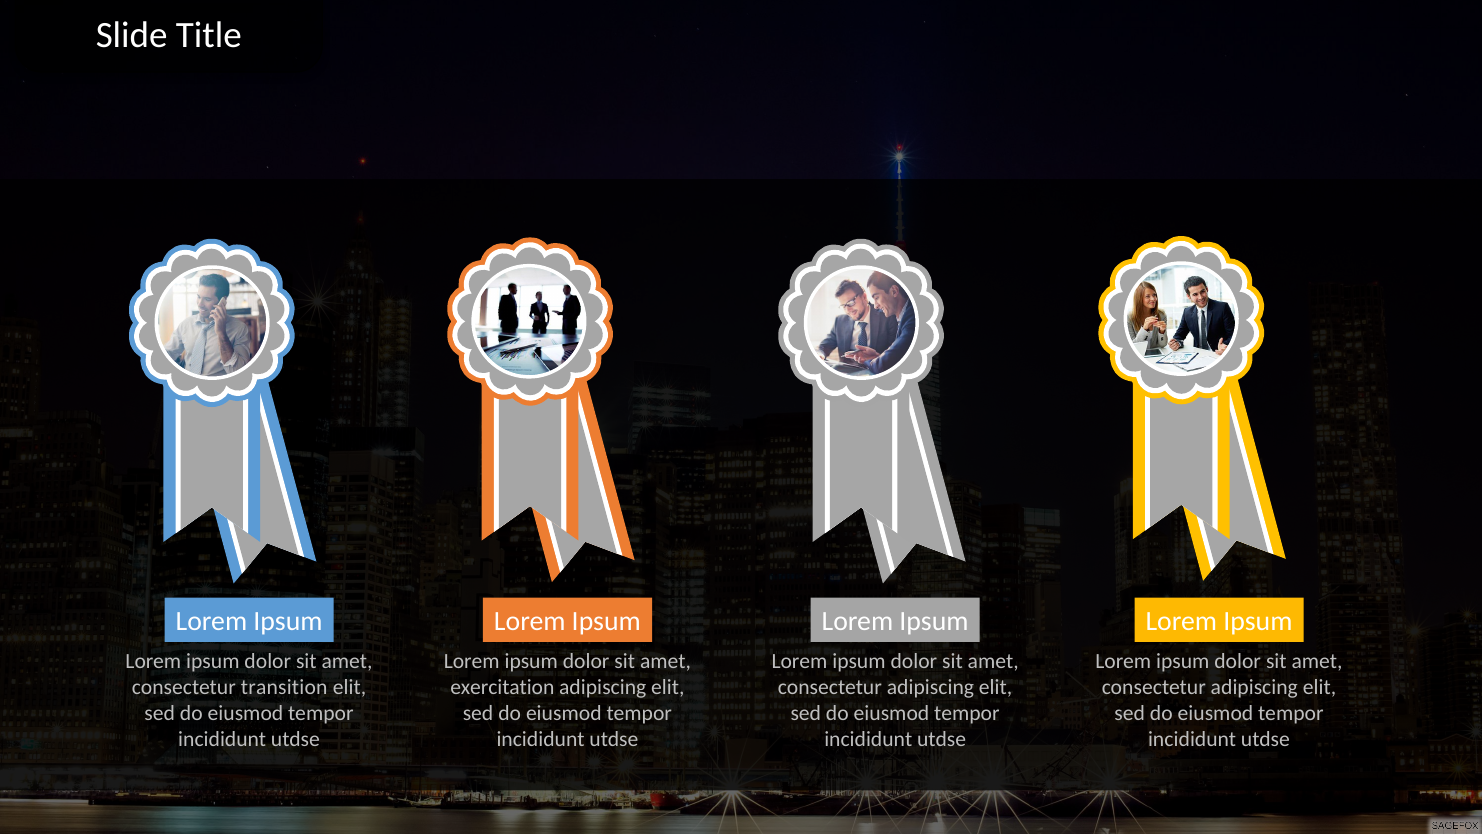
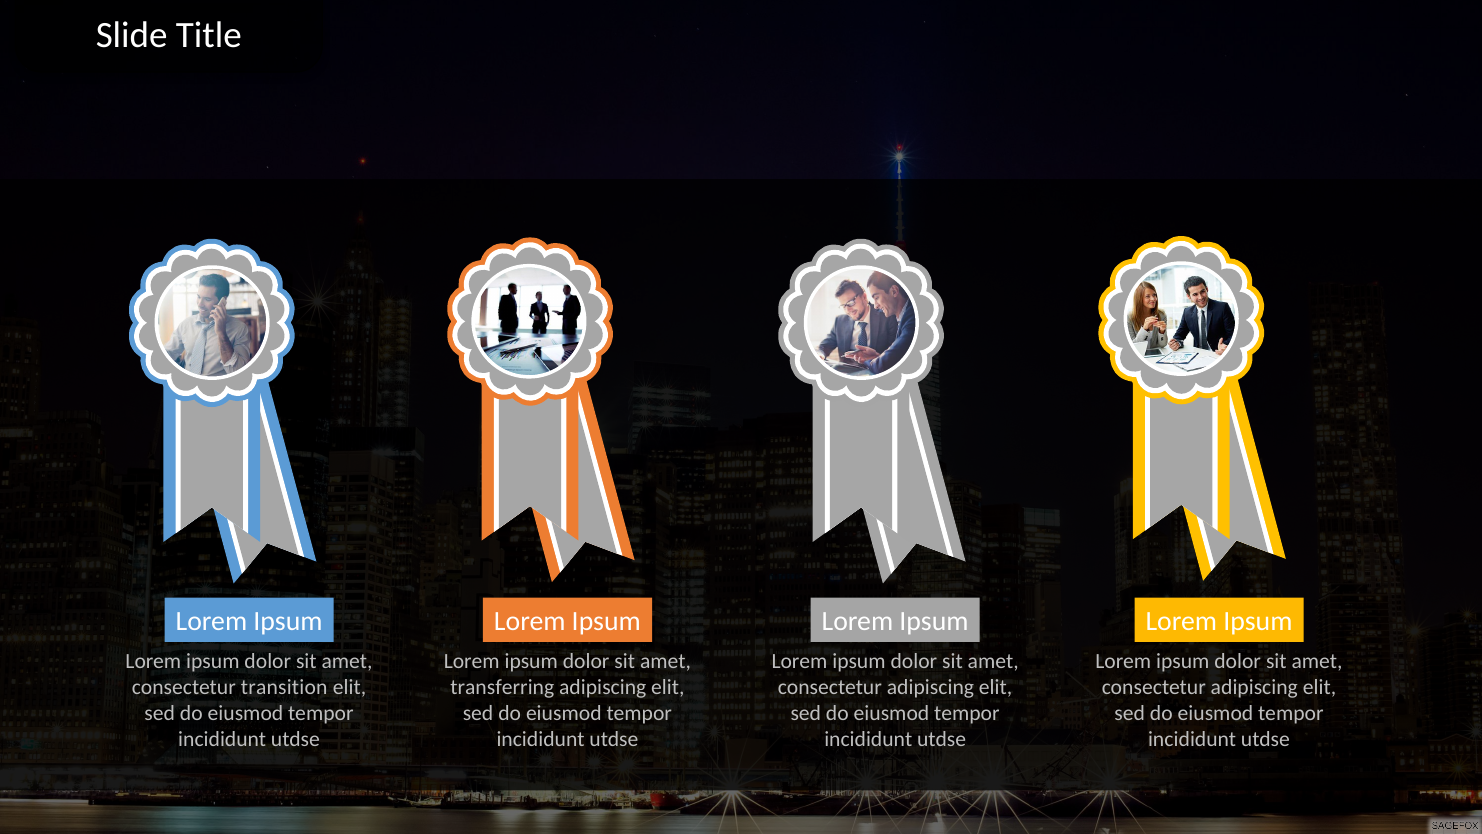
exercitation: exercitation -> transferring (502, 687)
